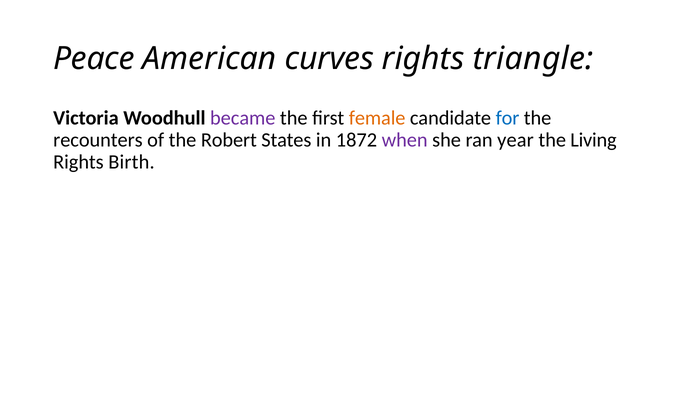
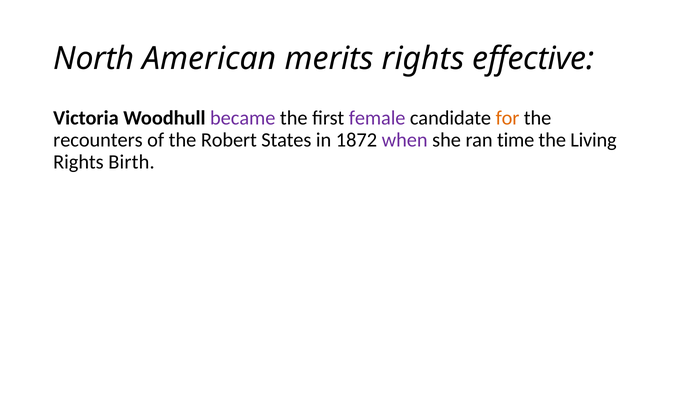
Peace: Peace -> North (94, 59)
curves: curves -> merits (329, 59)
triangle: triangle -> effective (533, 59)
female colour: orange -> purple (377, 118)
for colour: blue -> orange (507, 118)
year: year -> time (516, 140)
